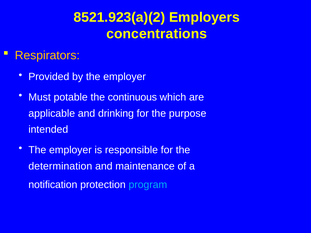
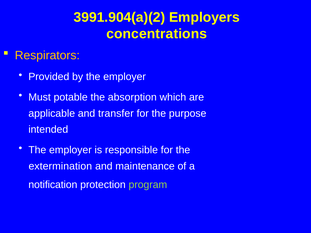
8521.923(a)(2: 8521.923(a)(2 -> 3991.904(a)(2 (119, 17)
continuous: continuous -> absorption (132, 97)
drinking: drinking -> transfer (116, 114)
determination: determination -> extermination (60, 166)
program colour: light blue -> light green (148, 185)
